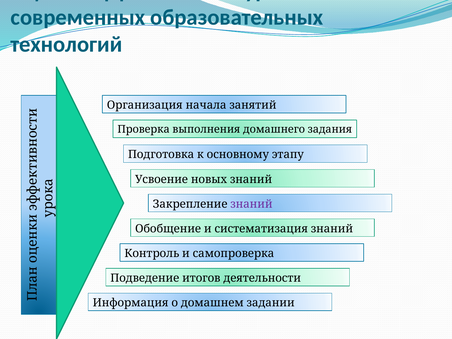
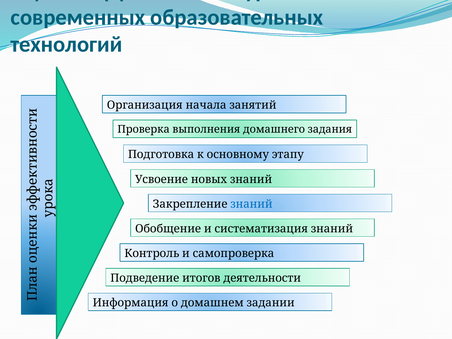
знаний colour: purple -> blue (251, 204)
